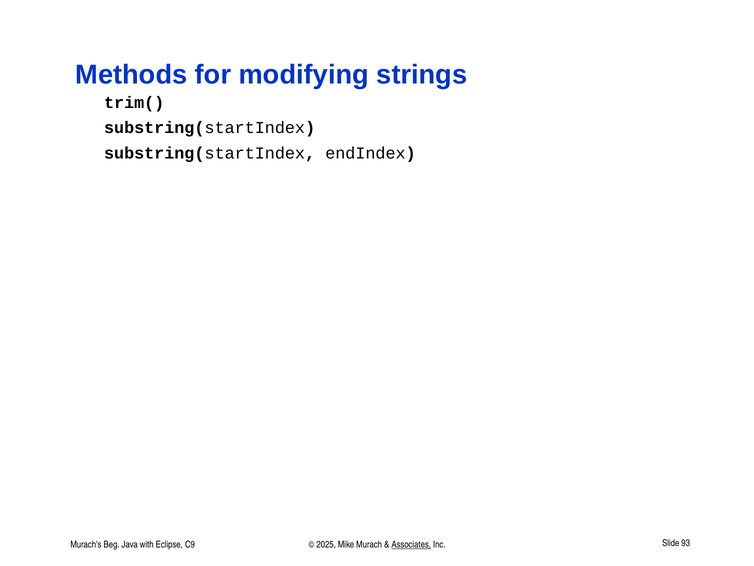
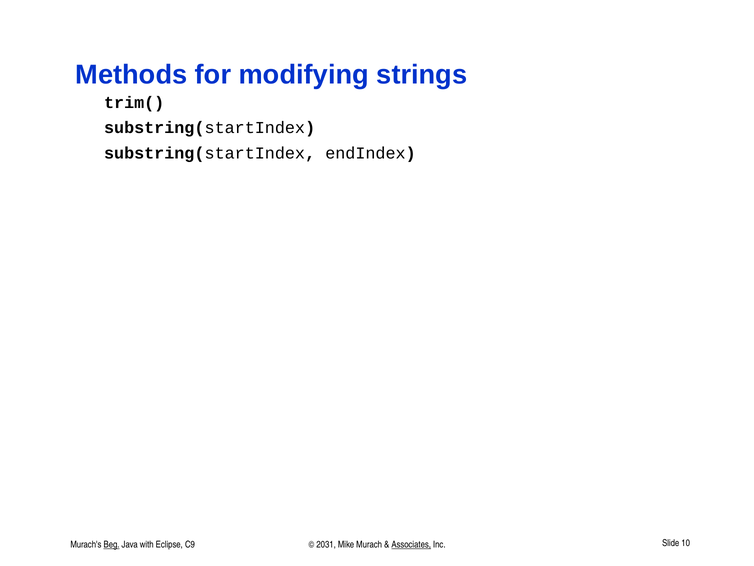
Beg underline: none -> present (112, 544)
2025: 2025 -> 2031 (326, 544)
93: 93 -> 10 (686, 543)
